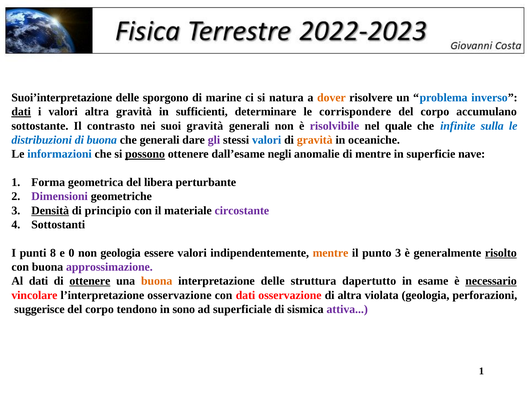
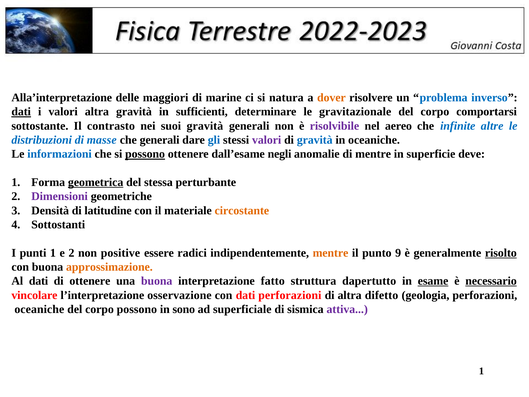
Suoi’interpretazione: Suoi’interpretazione -> Alla’interpretazione (62, 98)
sporgono: sporgono -> maggiori (166, 98)
corrispondere: corrispondere -> gravitazionale (355, 112)
accumulano: accumulano -> comportarsi (487, 112)
quale: quale -> aereo (398, 126)
sulla: sulla -> altre (492, 126)
di buona: buona -> masse (102, 140)
gli colour: purple -> blue (214, 140)
valori colour: blue -> purple (267, 140)
gravità colour: orange -> blue (315, 140)
nave: nave -> deve (472, 154)
geometrica underline: none -> present (96, 182)
libera: libera -> stessa (158, 182)
Densità underline: present -> none (50, 210)
principio: principio -> latitudine (108, 210)
circostante colour: purple -> orange (242, 210)
punti 8: 8 -> 1 (53, 253)
e 0: 0 -> 2 (71, 253)
non geologia: geologia -> positive (120, 253)
essere valori: valori -> radici (192, 253)
punto 3: 3 -> 9 (398, 253)
approssimazione colour: purple -> orange (109, 267)
ottenere underline: present -> none (90, 281)
buona colour: orange -> purple (157, 281)
interpretazione delle: delle -> fatto (273, 281)
esame underline: none -> present (433, 281)
dati osservazione: osservazione -> perforazioni (290, 295)
violata: violata -> difetto (382, 295)
suggerisce: suggerisce -> oceaniche (39, 309)
corpo tendono: tendono -> possono (137, 309)
